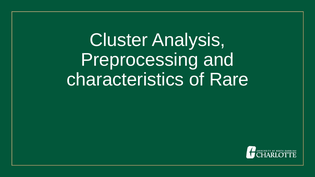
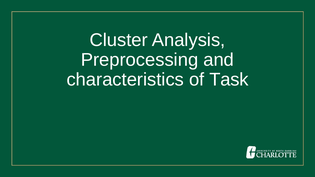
Rare: Rare -> Task (229, 80)
